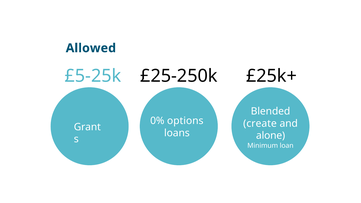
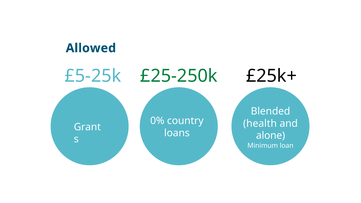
£25-250k colour: black -> green (179, 76)
options: options -> country (185, 121)
create: create -> health (260, 123)
